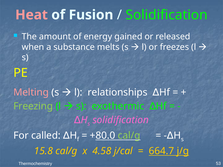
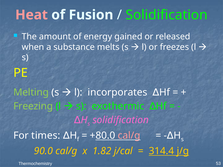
Melting colour: pink -> light green (31, 92)
relationships: relationships -> incorporates (117, 92)
cal/g colour: light green -> pink (129, 136)
called: called -> times (46, 136)
15.8: 15.8 -> 90.0 (43, 151)
4.58: 4.58 -> 1.82 (102, 151)
664.7: 664.7 -> 314.4 (161, 151)
